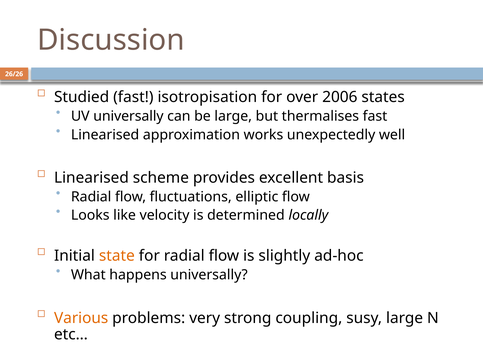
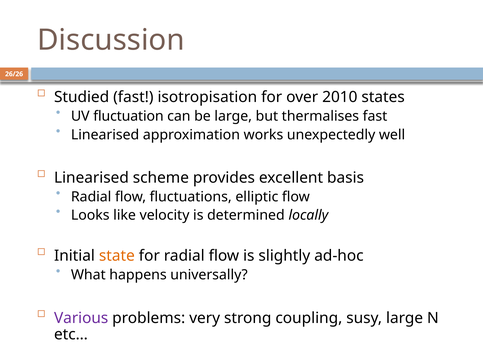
2006: 2006 -> 2010 (340, 97)
UV universally: universally -> fluctuation (128, 116)
Various colour: orange -> purple (81, 318)
